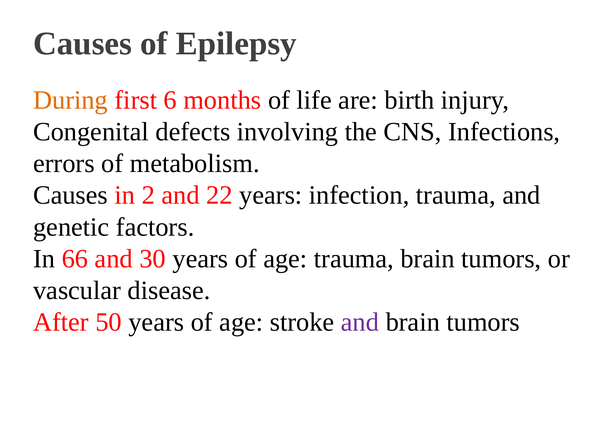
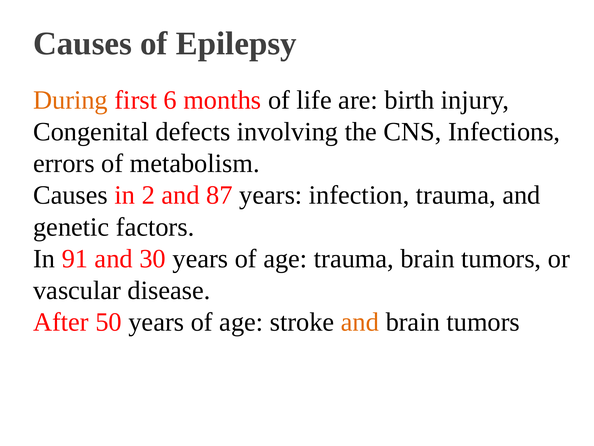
22: 22 -> 87 (219, 195)
66: 66 -> 91 (75, 258)
and colour: purple -> orange (360, 322)
